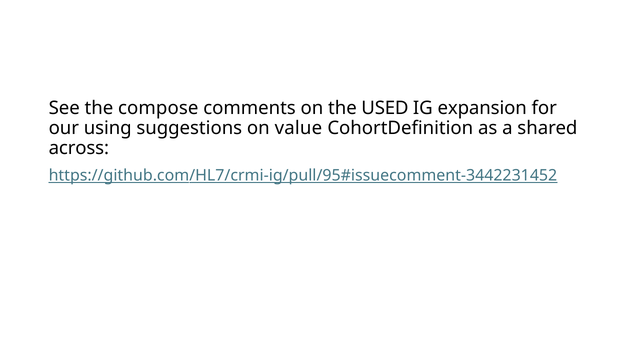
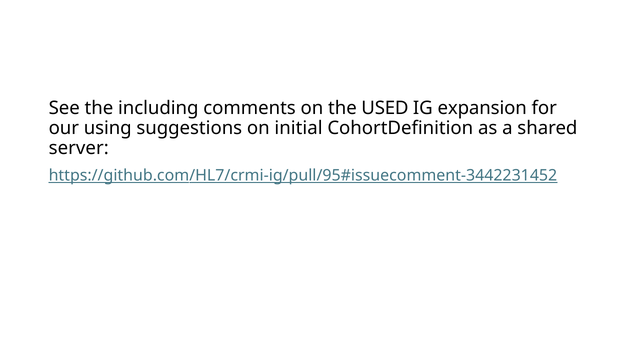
compose: compose -> including (158, 108)
value: value -> initial (299, 128)
across: across -> server (79, 148)
